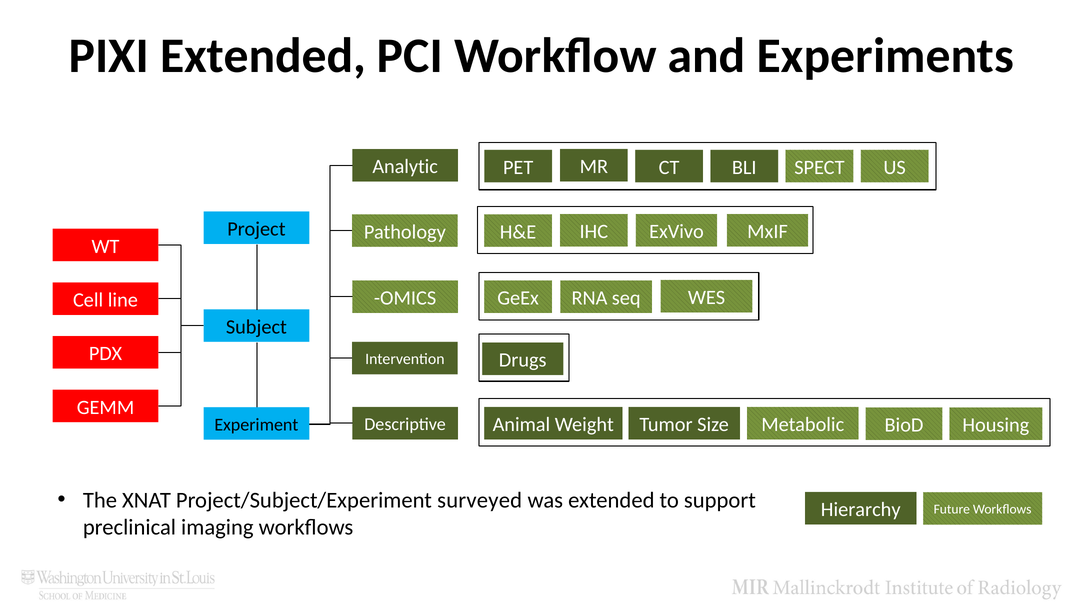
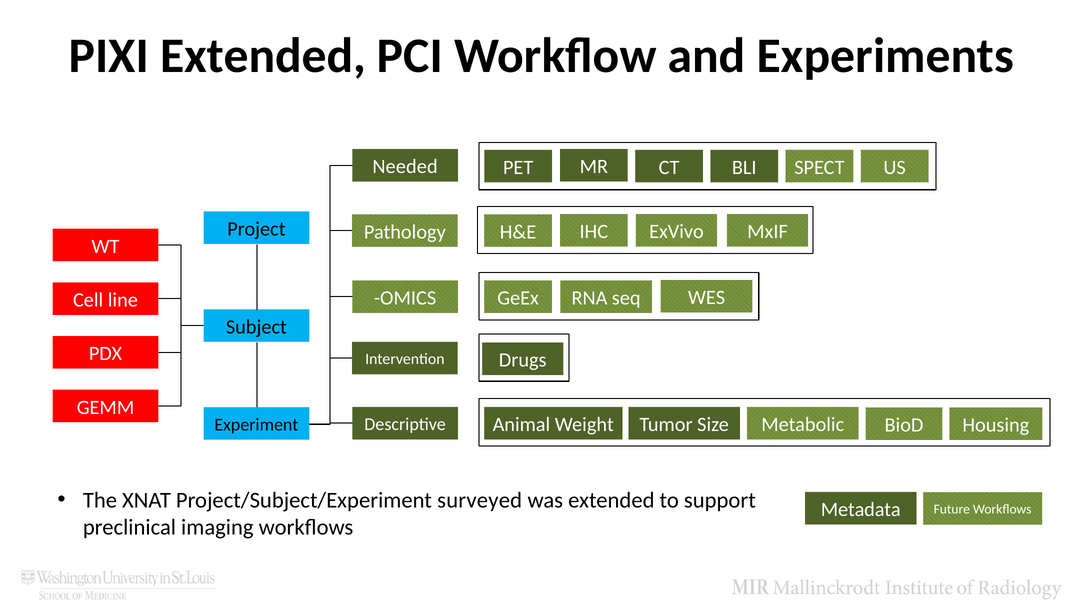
Analytic: Analytic -> Needed (405, 167)
Hierarchy: Hierarchy -> Metadata (861, 509)
